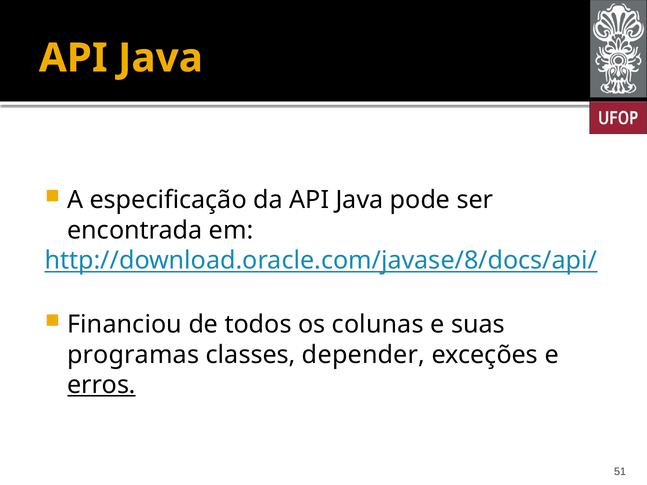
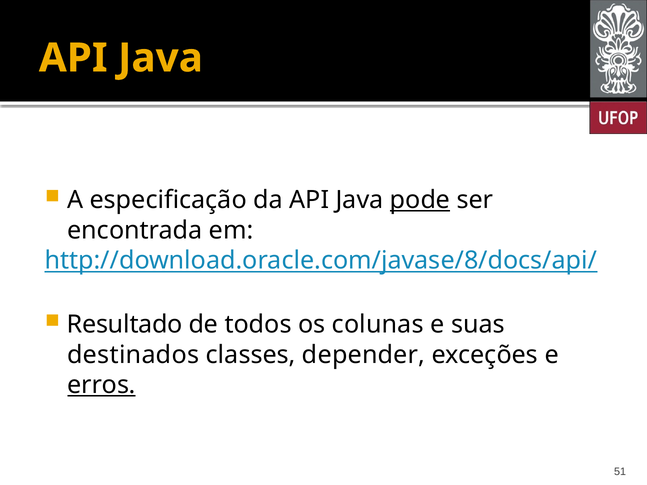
pode underline: none -> present (420, 200)
Financiou: Financiou -> Resultado (125, 325)
programas: programas -> destinados (133, 355)
